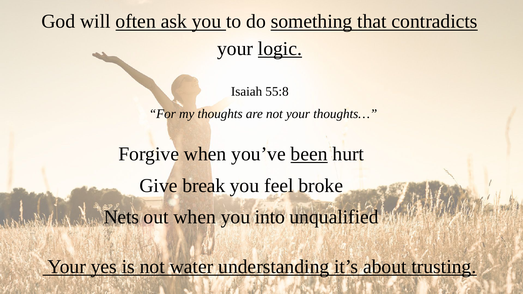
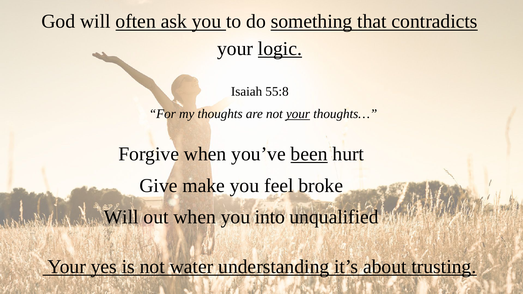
your underline: none -> present (298, 114)
break: break -> make (204, 186)
Nets: Nets -> Will (121, 217)
